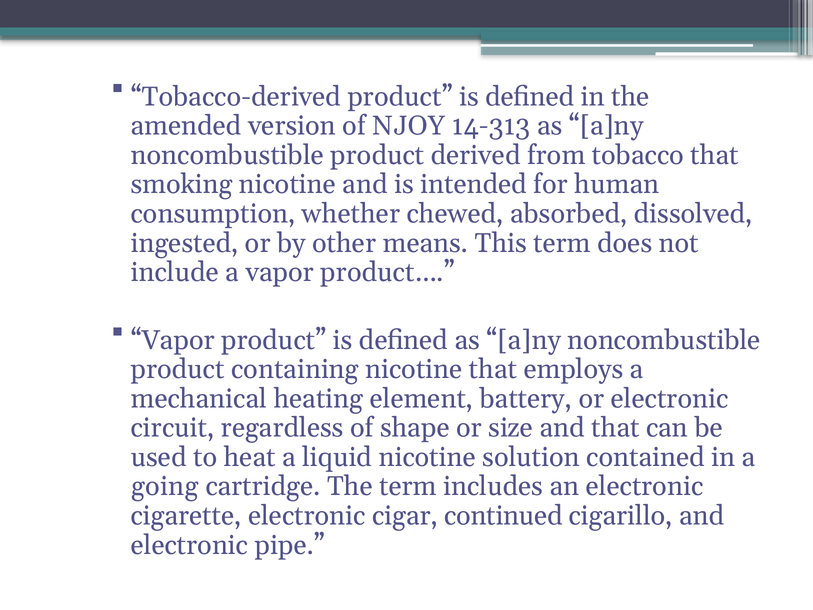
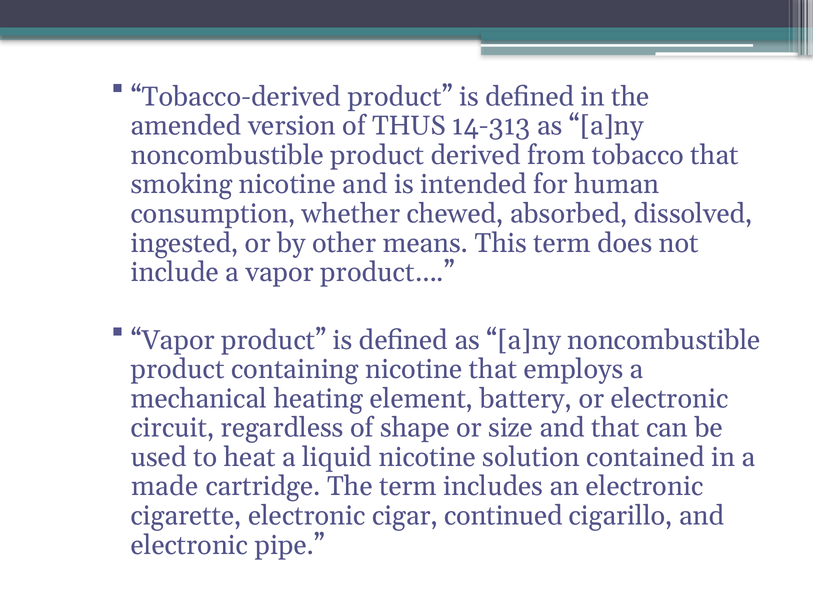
NJOY: NJOY -> THUS (409, 126)
going: going -> made (165, 486)
